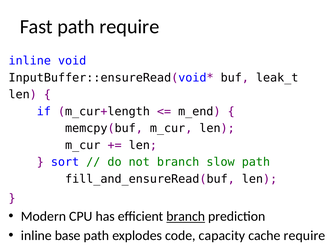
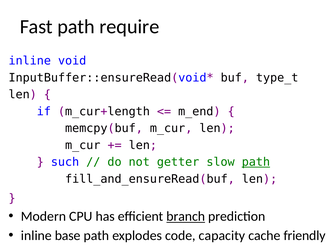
leak_t: leak_t -> type_t (277, 78)
sort: sort -> such (65, 162)
not branch: branch -> getter (178, 162)
path underline: none -> present (256, 162)
cache require: require -> friendly (305, 236)
